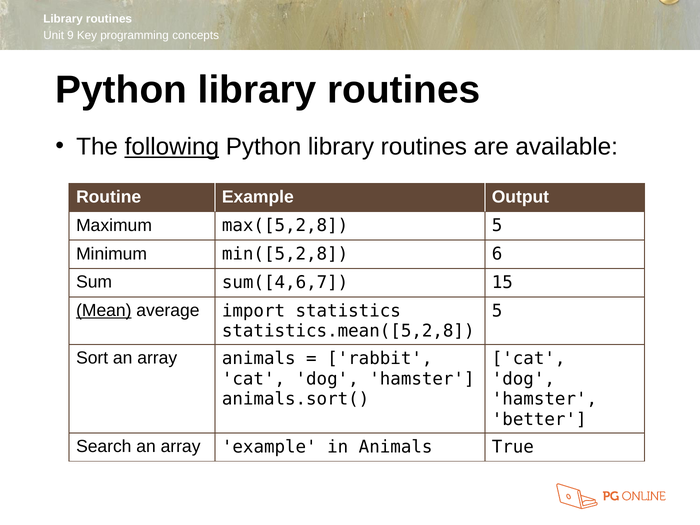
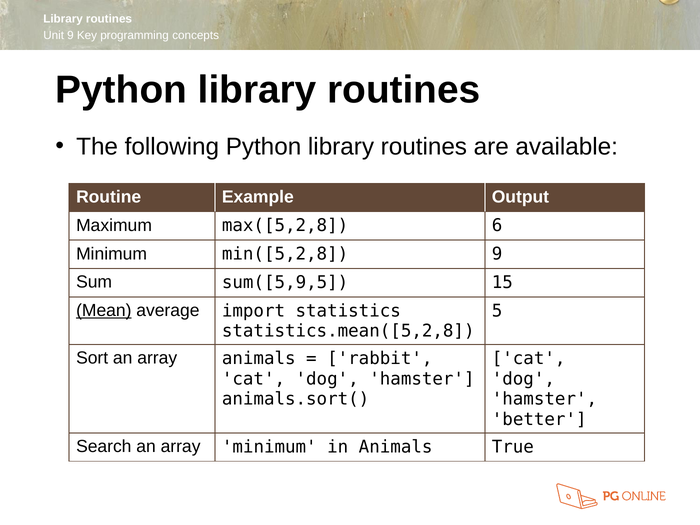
following underline: present -> none (172, 147)
max([5,2,8 5: 5 -> 6 (497, 226)
min([5,2,8 6: 6 -> 9 (497, 254)
sum([4,6,7: sum([4,6,7 -> sum([5,9,5 (285, 282)
array example: example -> minimum (269, 447)
